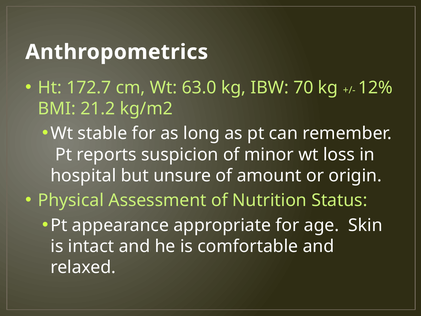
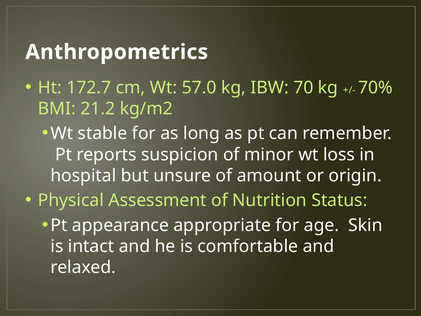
63.0: 63.0 -> 57.0 (199, 88)
12%: 12% -> 70% (375, 88)
